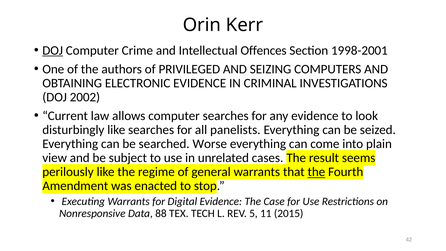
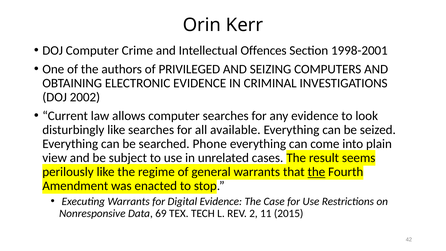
DOJ underline: present -> none (53, 50)
panelists: panelists -> available (235, 130)
Worse: Worse -> Phone (210, 144)
88: 88 -> 69 (161, 213)
5: 5 -> 2 (253, 213)
